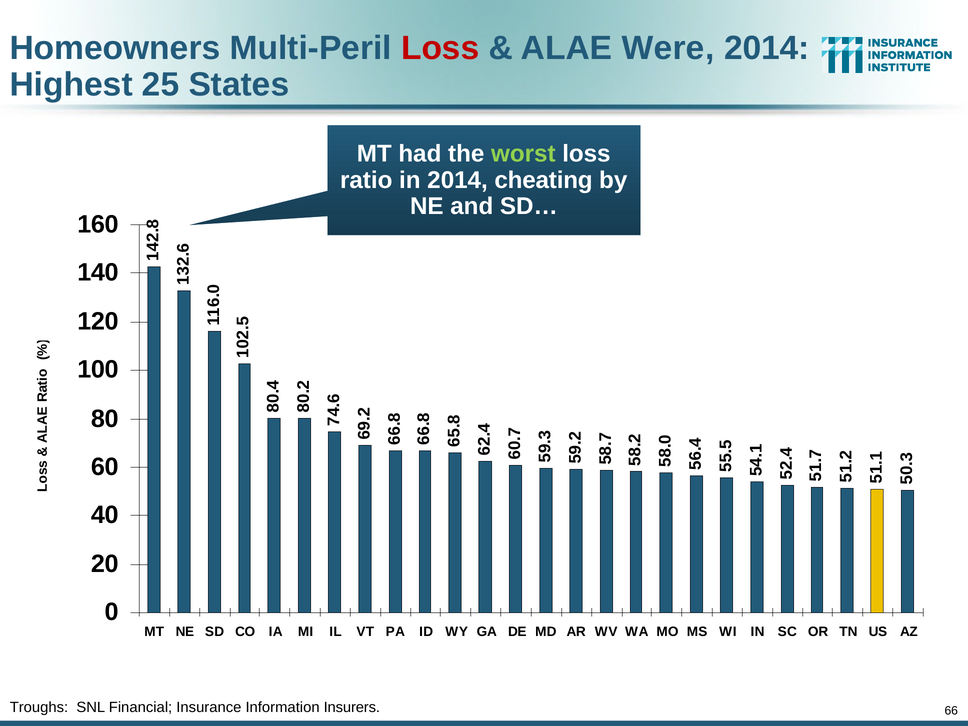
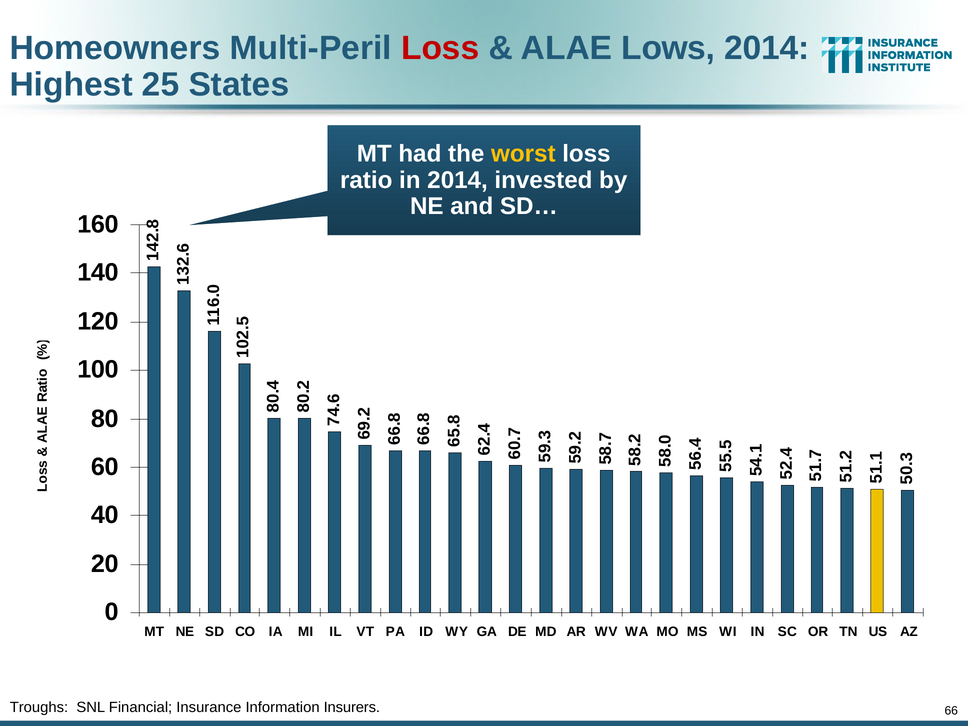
Were: Were -> Lows (668, 48)
worst colour: light green -> yellow (523, 154)
cheating: cheating -> invested (543, 180)
